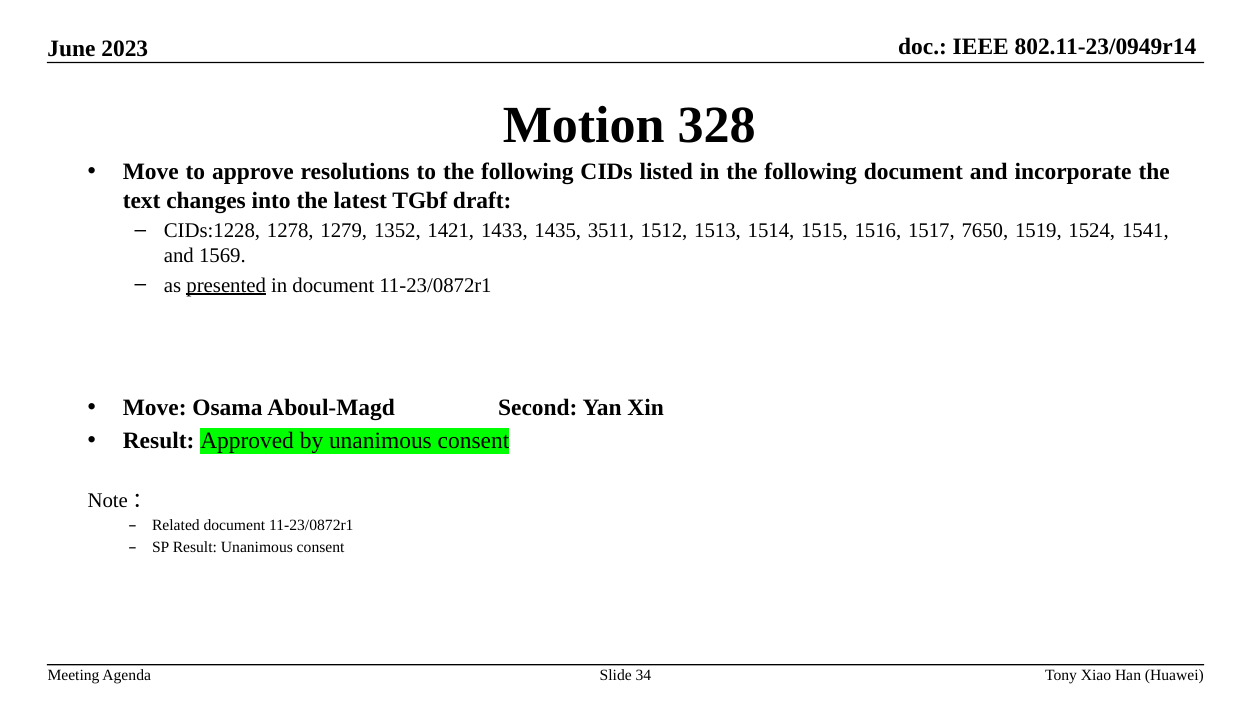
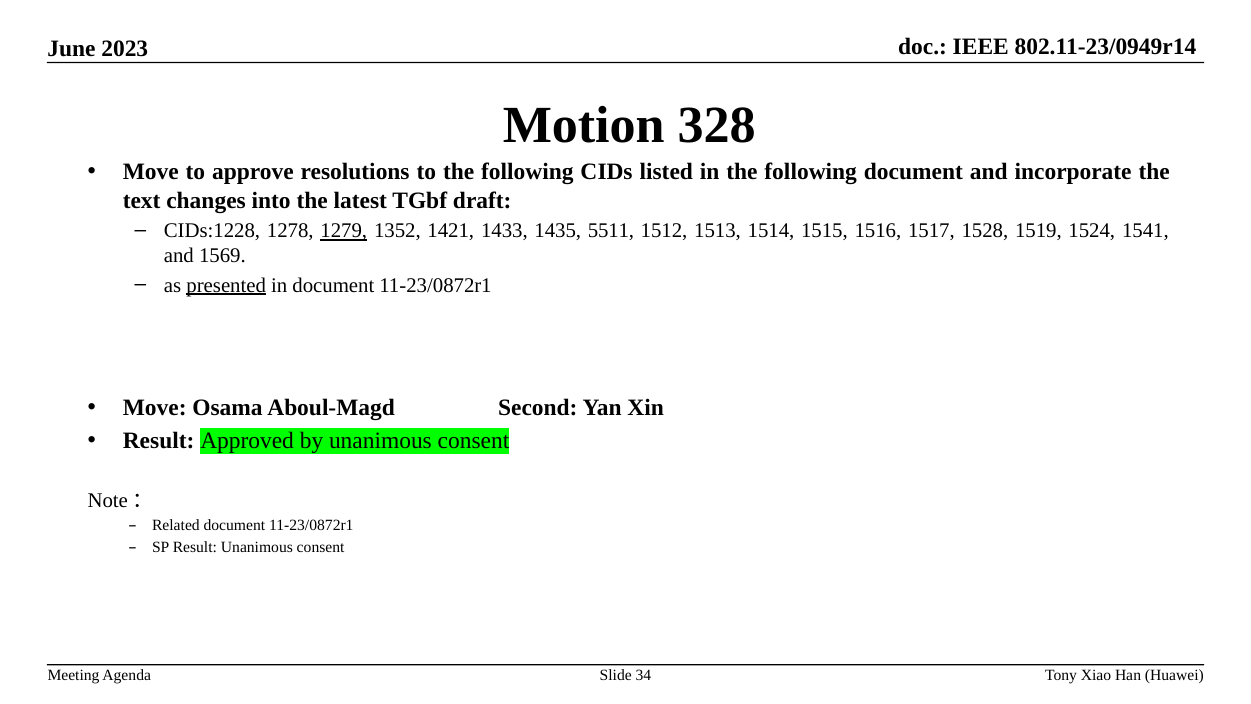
1279 underline: none -> present (344, 231)
3511: 3511 -> 5511 (611, 231)
7650: 7650 -> 1528 (985, 231)
